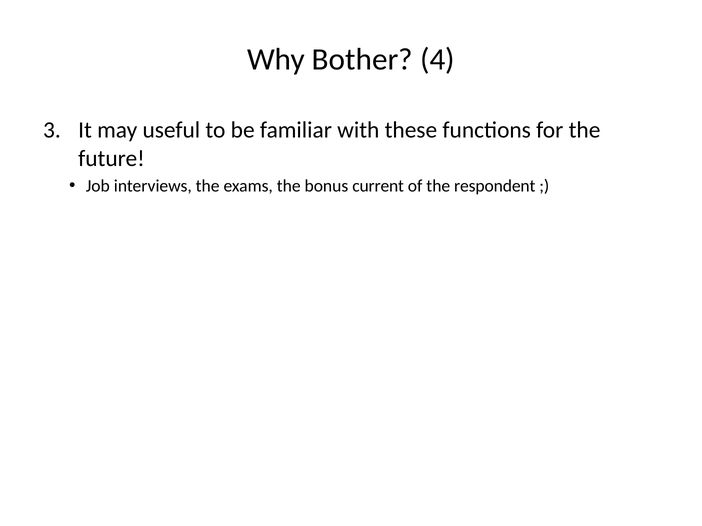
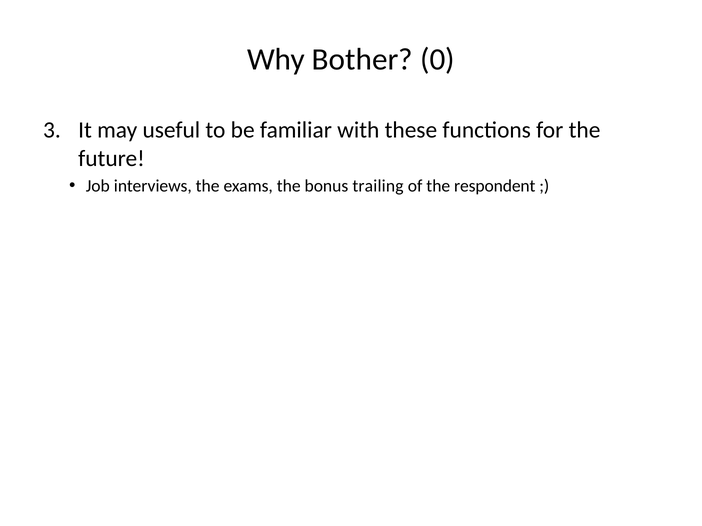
4: 4 -> 0 (437, 60)
current: current -> trailing (378, 186)
